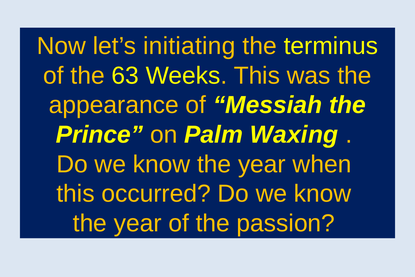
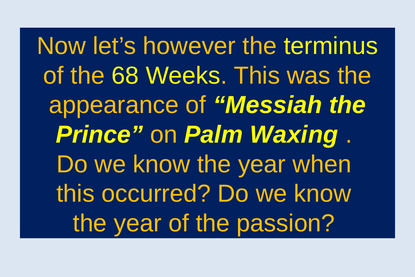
initiating: initiating -> however (189, 46)
63: 63 -> 68 (125, 75)
